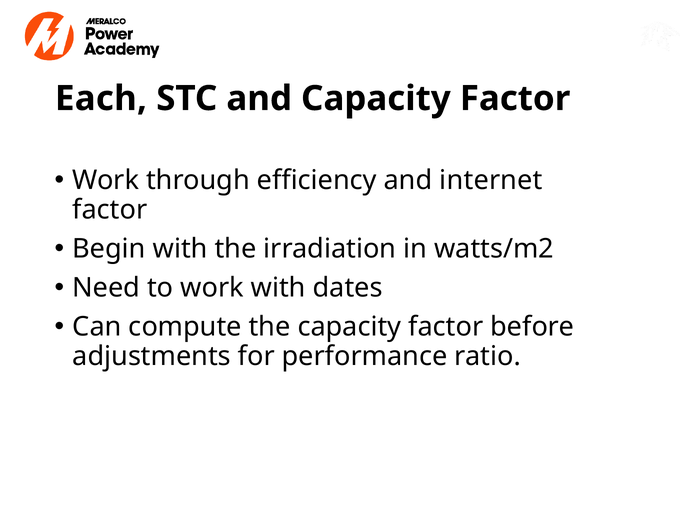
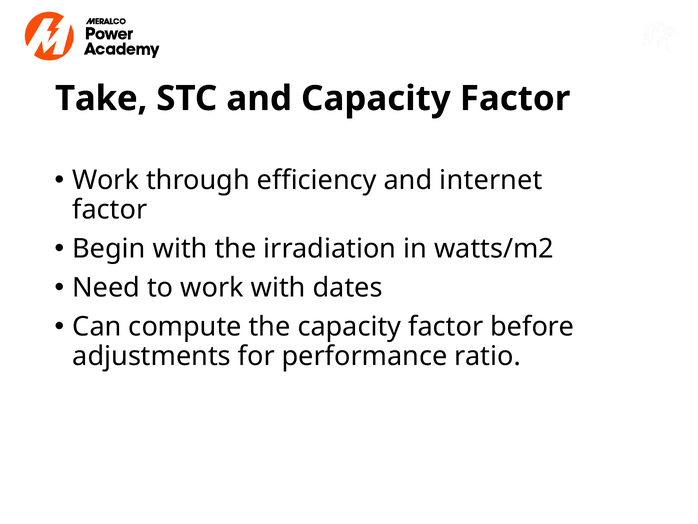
Each: Each -> Take (101, 98)
